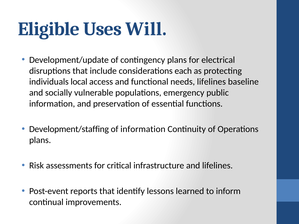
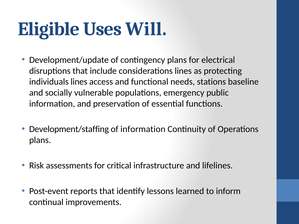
considerations each: each -> lines (183, 71)
individuals local: local -> lines (79, 82)
needs lifelines: lifelines -> stations (211, 82)
